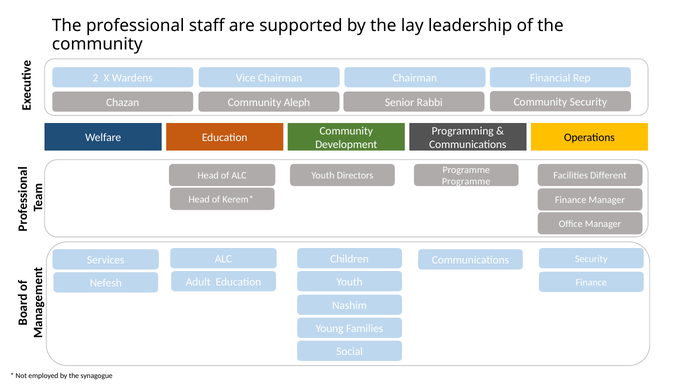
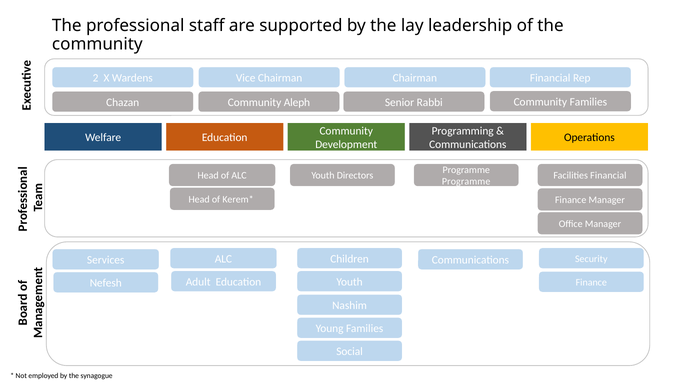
Community Security: Security -> Families (588, 102)
Facilities Different: Different -> Financial (608, 176)
